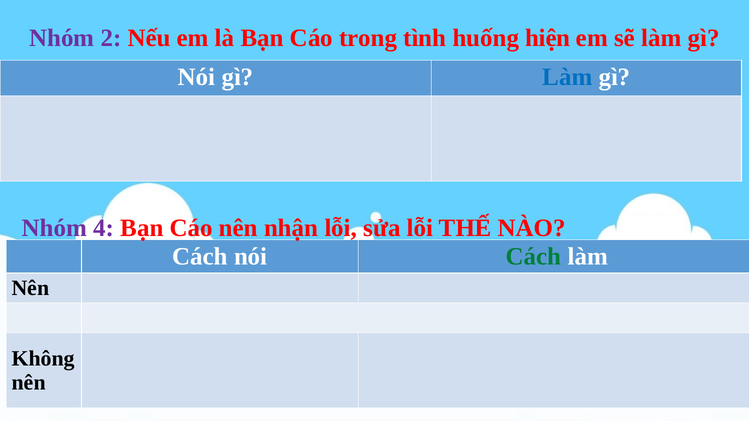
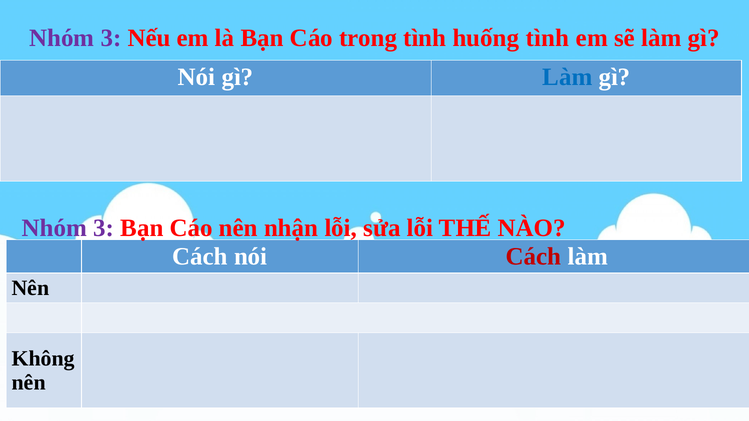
2: 2 -> 3 (111, 38)
huống hiện: hiện -> tình (547, 38)
4: 4 -> 3 (104, 228)
Cách colour: green -> red (534, 257)
